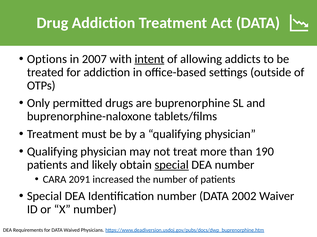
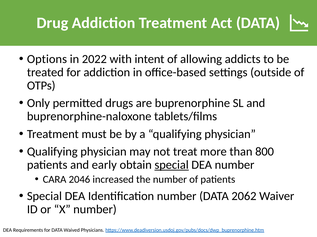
2007: 2007 -> 2022 (94, 59)
intent underline: present -> none (150, 59)
190: 190 -> 800 (265, 152)
likely: likely -> early (104, 165)
2091: 2091 -> 2046 (79, 180)
2002: 2002 -> 2062 (244, 197)
